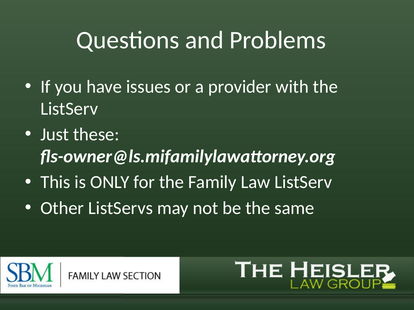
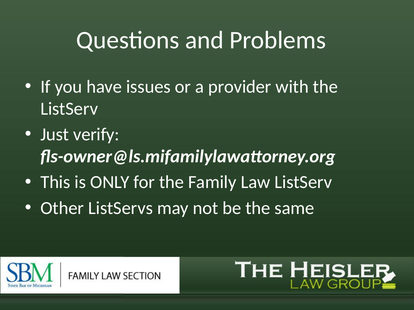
these: these -> verify (96, 135)
